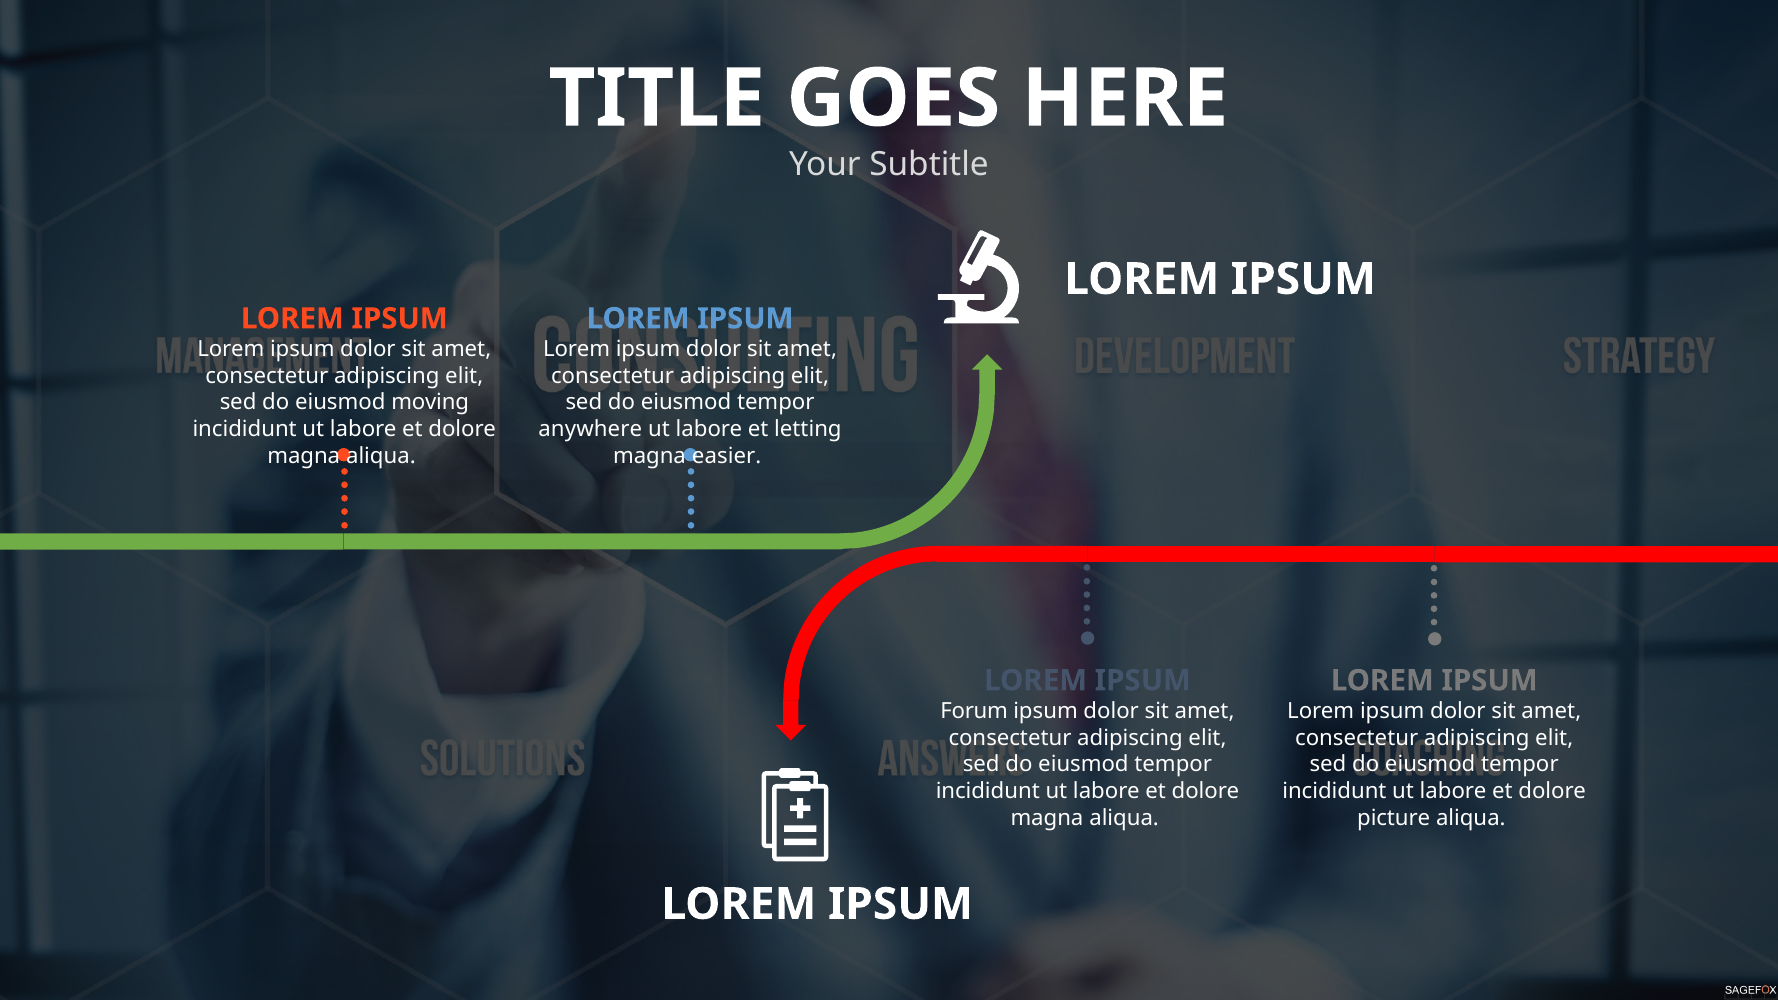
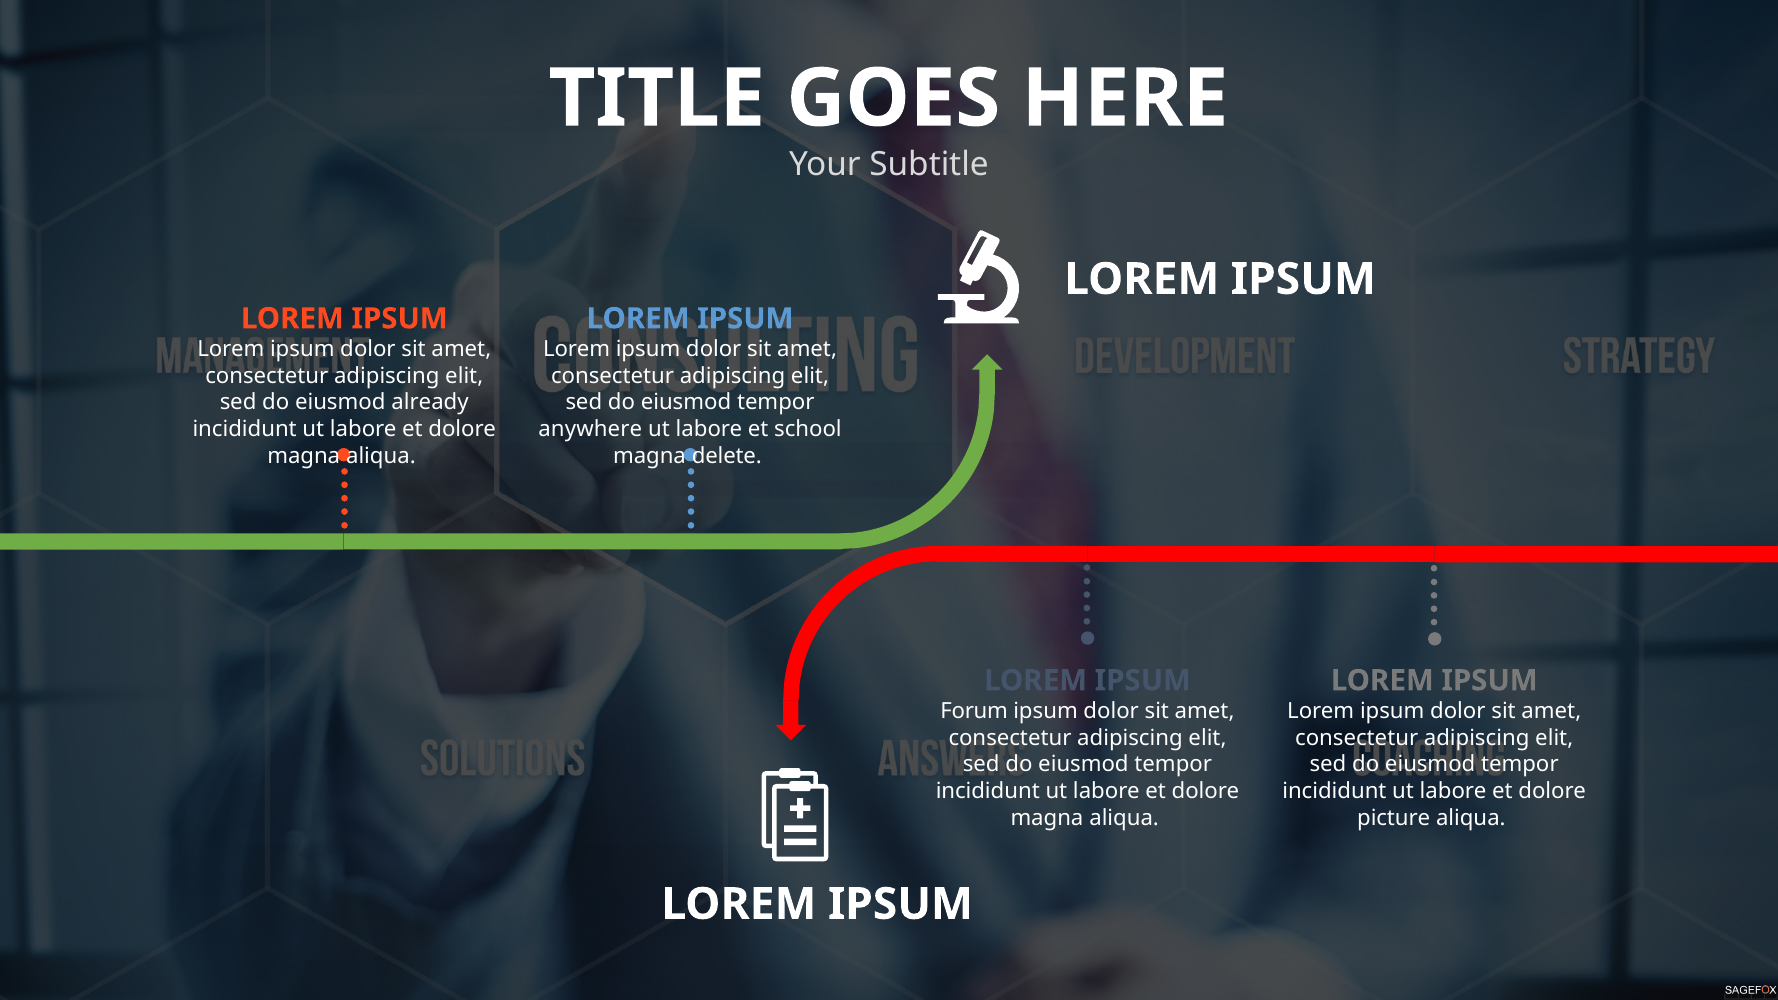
moving: moving -> already (430, 403)
letting: letting -> school (808, 429)
easier: easier -> delete (727, 456)
